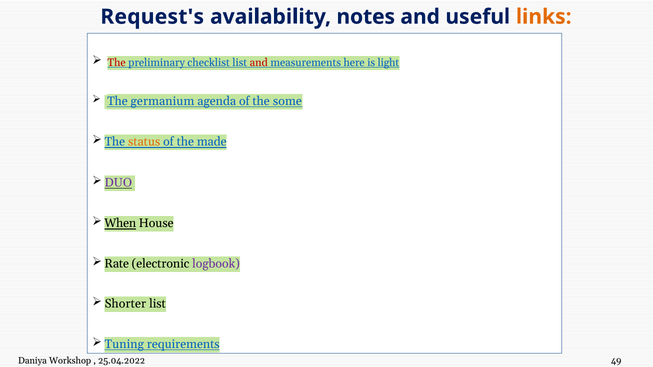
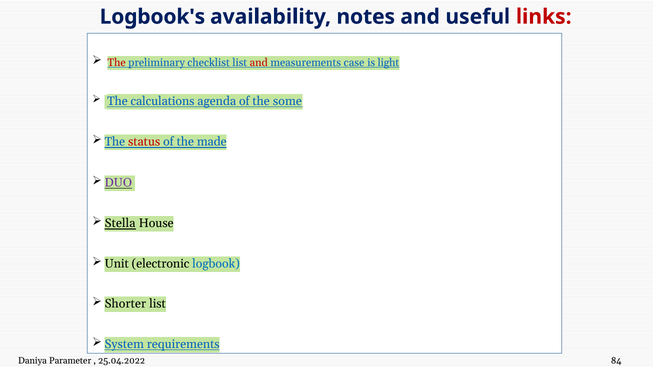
Request's: Request's -> Logbook's (152, 17)
links colour: orange -> red (544, 17)
here: here -> case (354, 63)
germanium: germanium -> calculations (163, 101)
status colour: orange -> red (144, 142)
When: When -> Stella (120, 224)
Rate: Rate -> Unit (117, 264)
logbook colour: purple -> blue (216, 264)
Tuning: Tuning -> System (124, 344)
Workshop: Workshop -> Parameter (70, 361)
49: 49 -> 84 (616, 361)
